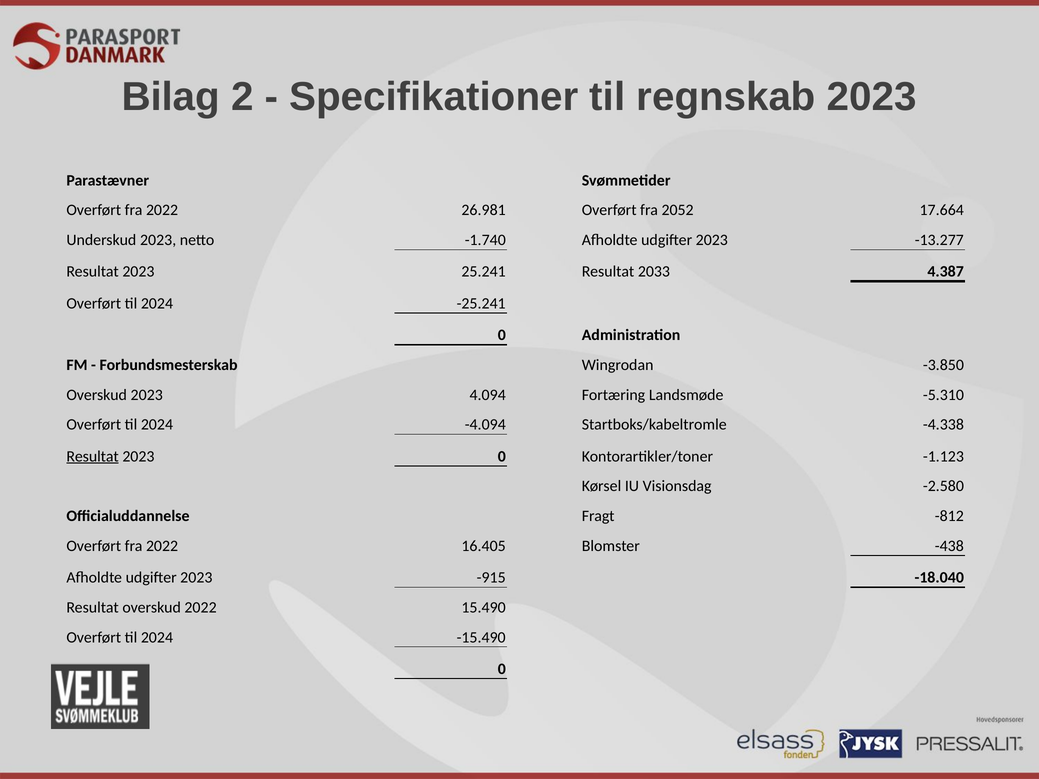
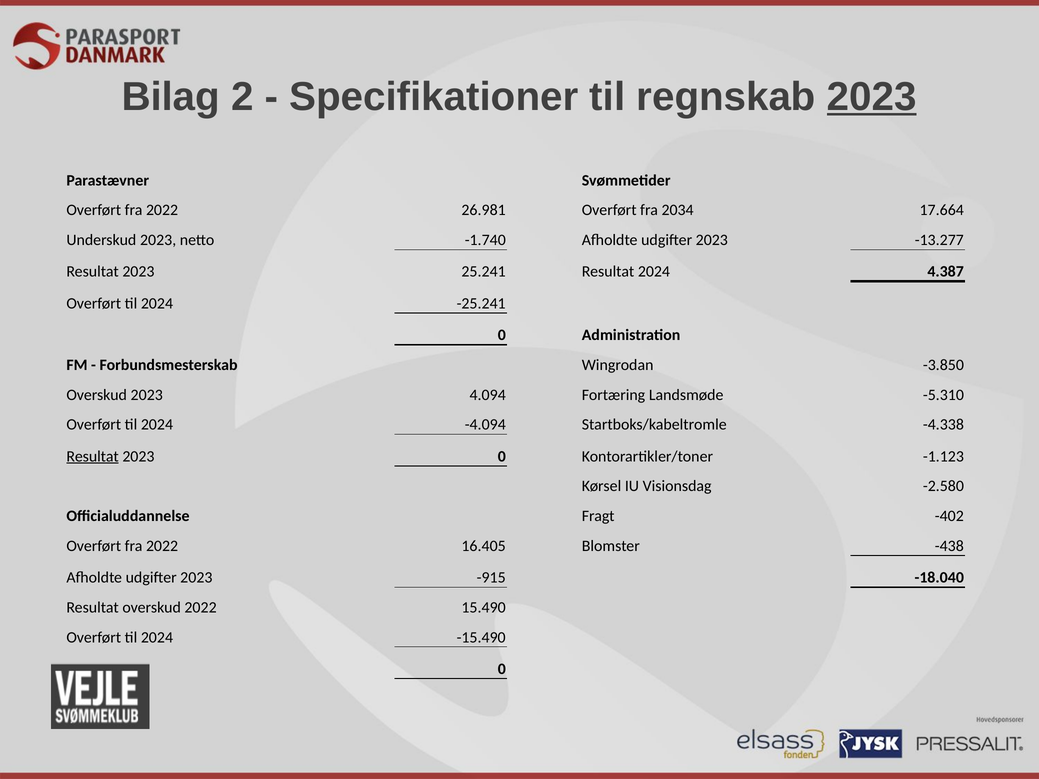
2023 underline: none -> present (872, 97)
2052: 2052 -> 2034 (678, 210)
Resultat 2033: 2033 -> 2024 (654, 272)
-812: -812 -> -402 (949, 516)
